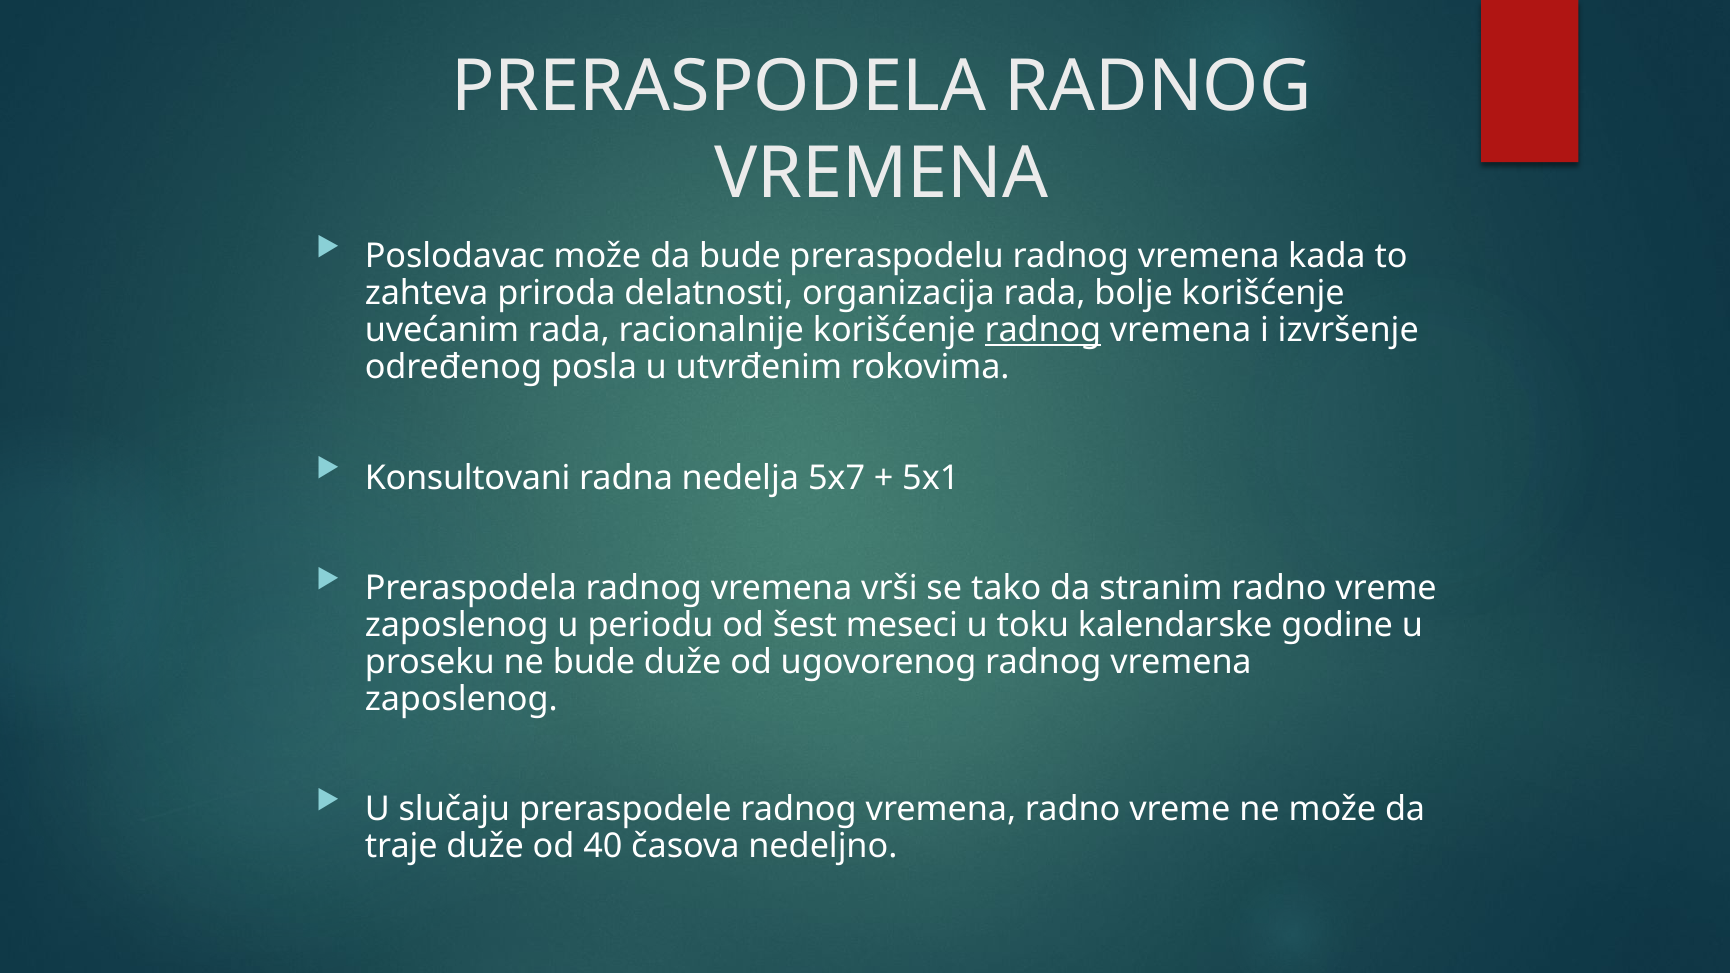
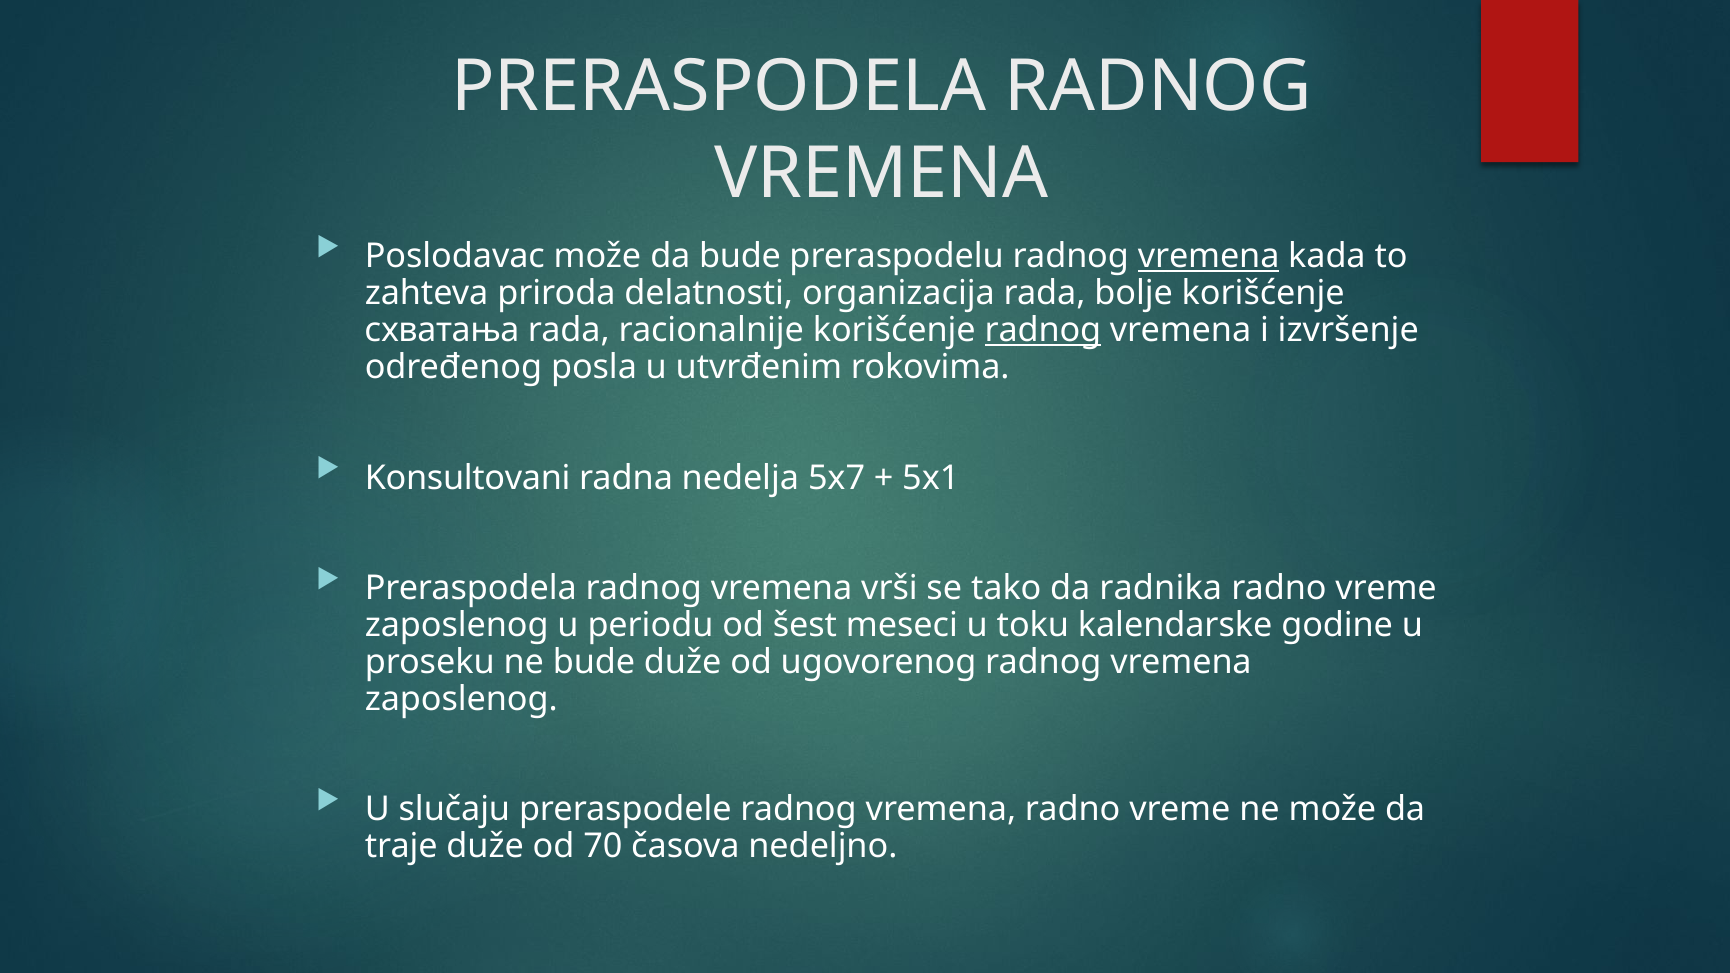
vremena underline: none -> present (1209, 256)
uvećanim: uvećanim -> схватања (442, 330)
stranim: stranim -> radnika (1161, 588)
40: 40 -> 70 (603, 847)
